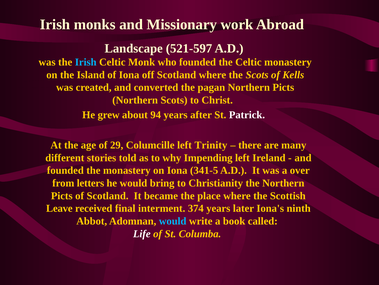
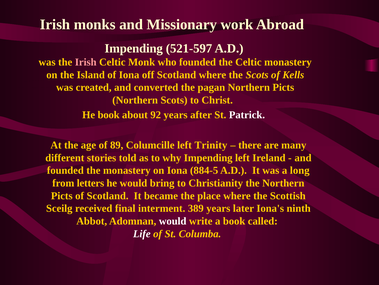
Landscape: Landscape -> Impending (134, 48)
Irish colour: light blue -> pink (86, 62)
He grew: grew -> book (109, 115)
94: 94 -> 92 (156, 115)
29: 29 -> 89 (117, 145)
341-5: 341-5 -> 884-5 (204, 170)
over: over -> long (300, 170)
Leave: Leave -> Sceilg (59, 208)
374: 374 -> 389 (196, 208)
would colour: light blue -> white (173, 221)
